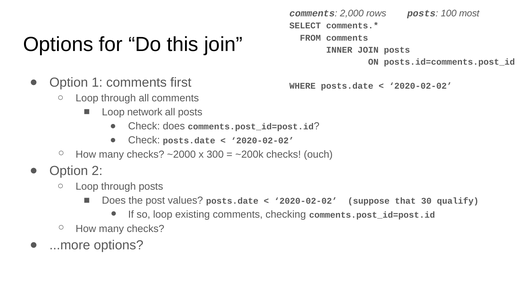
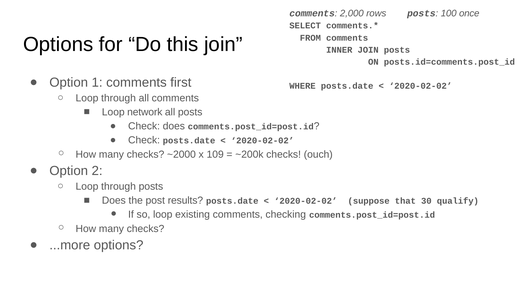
most: most -> once (469, 13)
300: 300 -> 109 (215, 154)
values: values -> results (185, 201)
